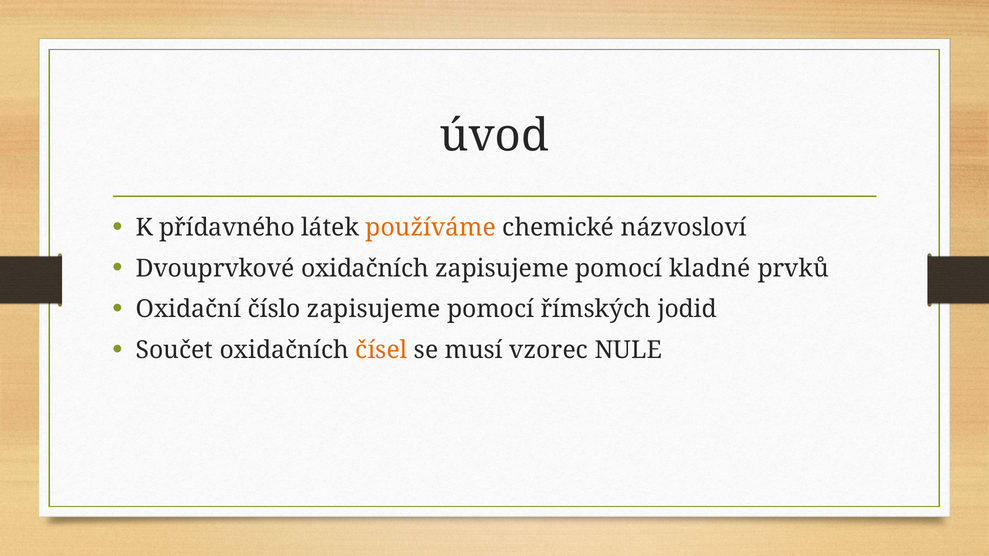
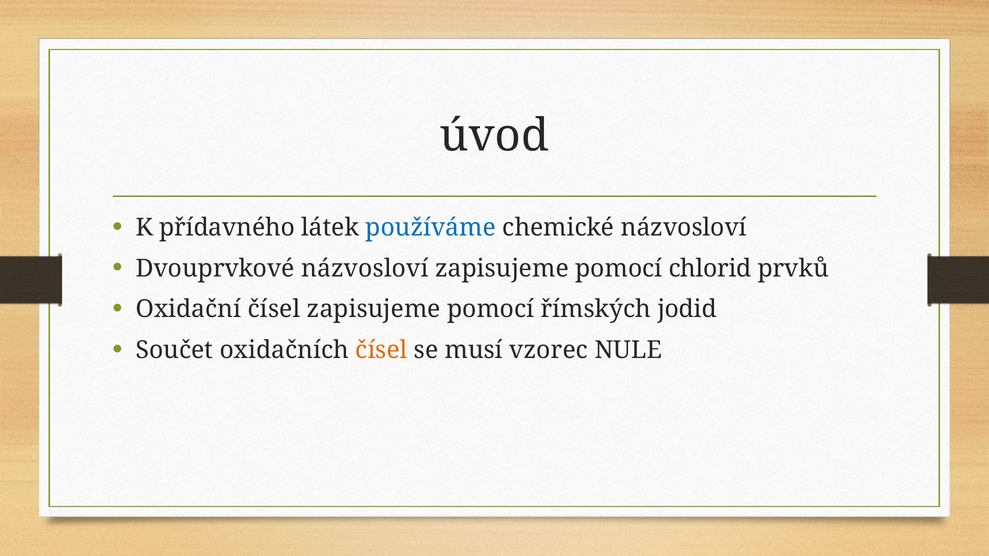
používáme colour: orange -> blue (431, 228)
Dvouprvkové oxidačních: oxidačních -> názvosloví (365, 269)
kladné: kladné -> chlorid (710, 269)
Oxidační číslo: číslo -> čísel (274, 309)
